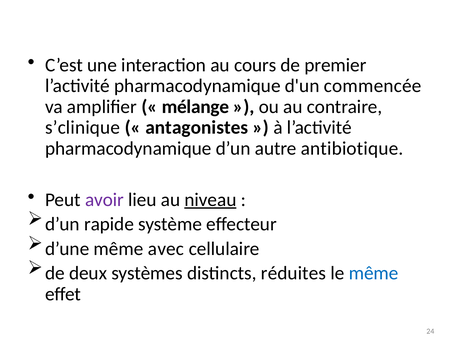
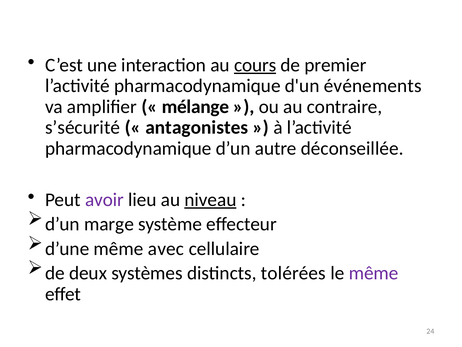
cours underline: none -> present (255, 65)
commencée: commencée -> événements (373, 86)
s’clinique: s’clinique -> s’sécurité (83, 127)
antibiotique: antibiotique -> déconseillée (352, 148)
rapide: rapide -> marge (109, 224)
réduites: réduites -> tolérées (293, 273)
même colour: blue -> purple (374, 273)
